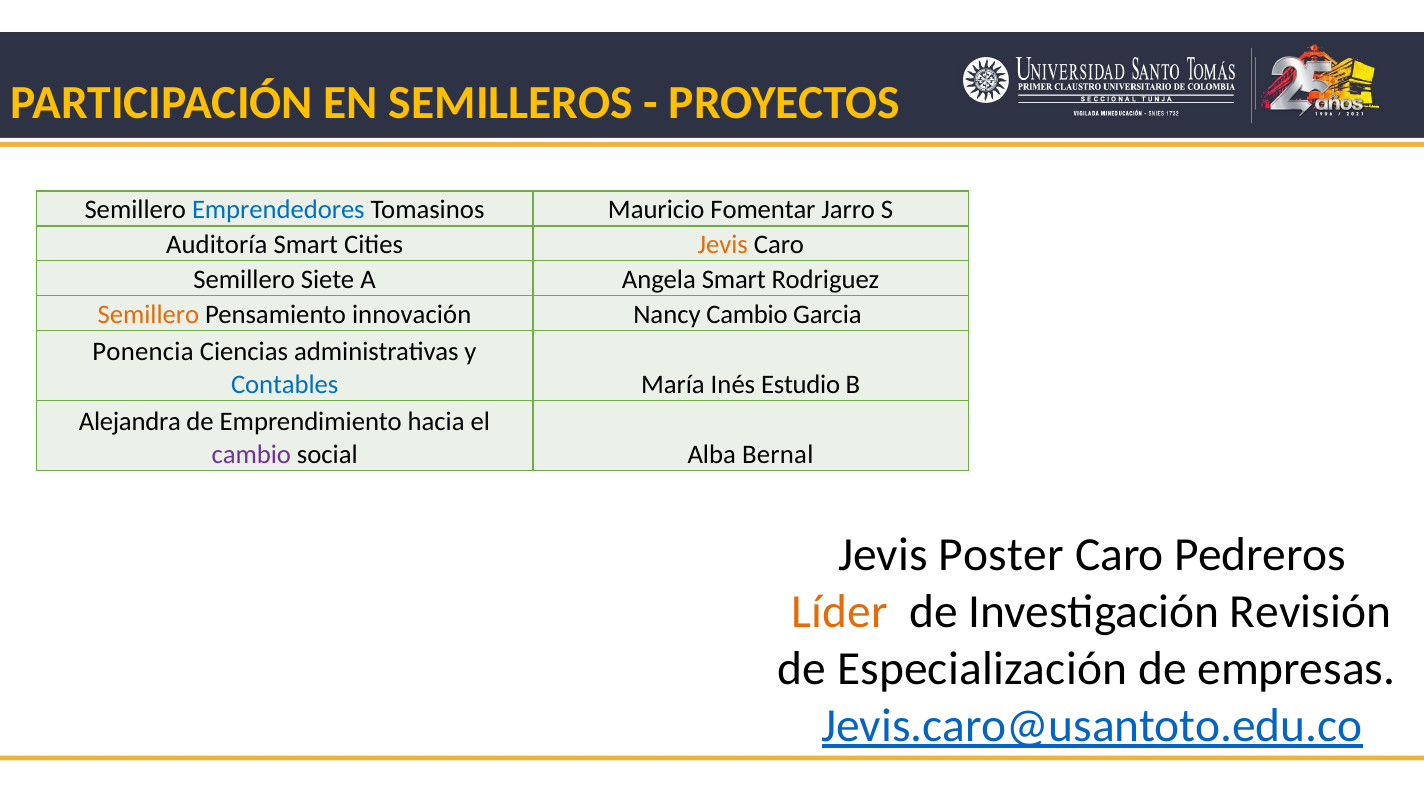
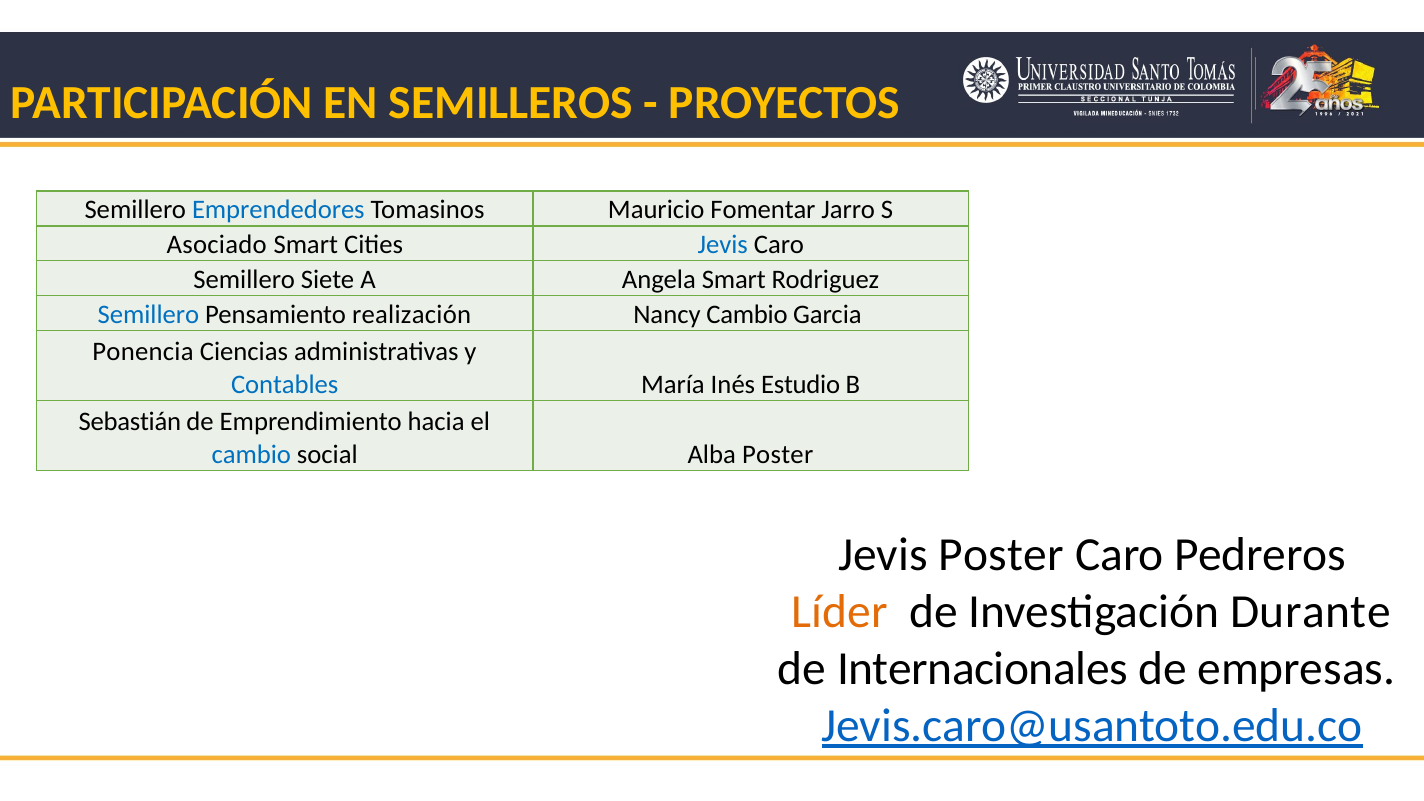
Auditoría: Auditoría -> Asociado (217, 245)
Jevis colour: orange -> blue (723, 245)
Semillero colour: orange -> blue (148, 315)
innovación: innovación -> realización (412, 315)
Alejandra: Alejandra -> Sebastián (130, 422)
cambio colour: purple -> blue (251, 454)
Alba Bernal: Bernal -> Poster (778, 454)
Revisión: Revisión -> Durante (1311, 612)
Especialización: Especialización -> Internacionales (982, 669)
